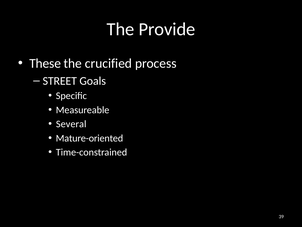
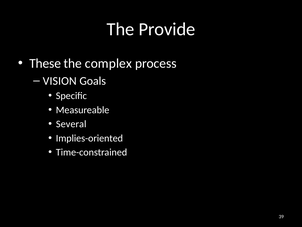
crucified: crucified -> complex (108, 63)
STREET: STREET -> VISION (60, 81)
Mature-oriented: Mature-oriented -> Implies-oriented (89, 138)
